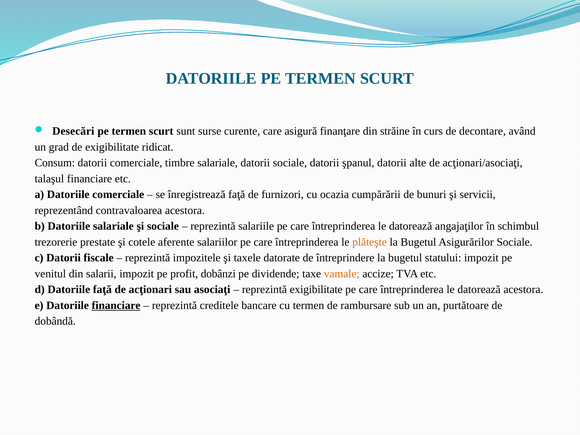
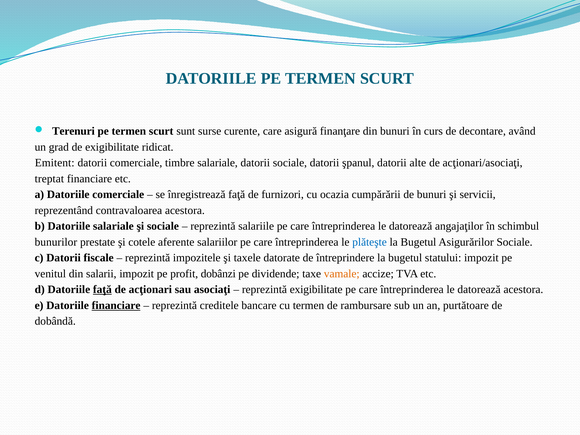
Desecări: Desecări -> Terenuri (73, 131)
din străine: străine -> bunuri (395, 131)
Consum: Consum -> Emitent (55, 163)
talaşul: talaşul -> treptat (49, 179)
trezorerie: trezorerie -> bunurilor (56, 242)
plăteşte colour: orange -> blue (370, 242)
faţă underline: none -> present (102, 290)
